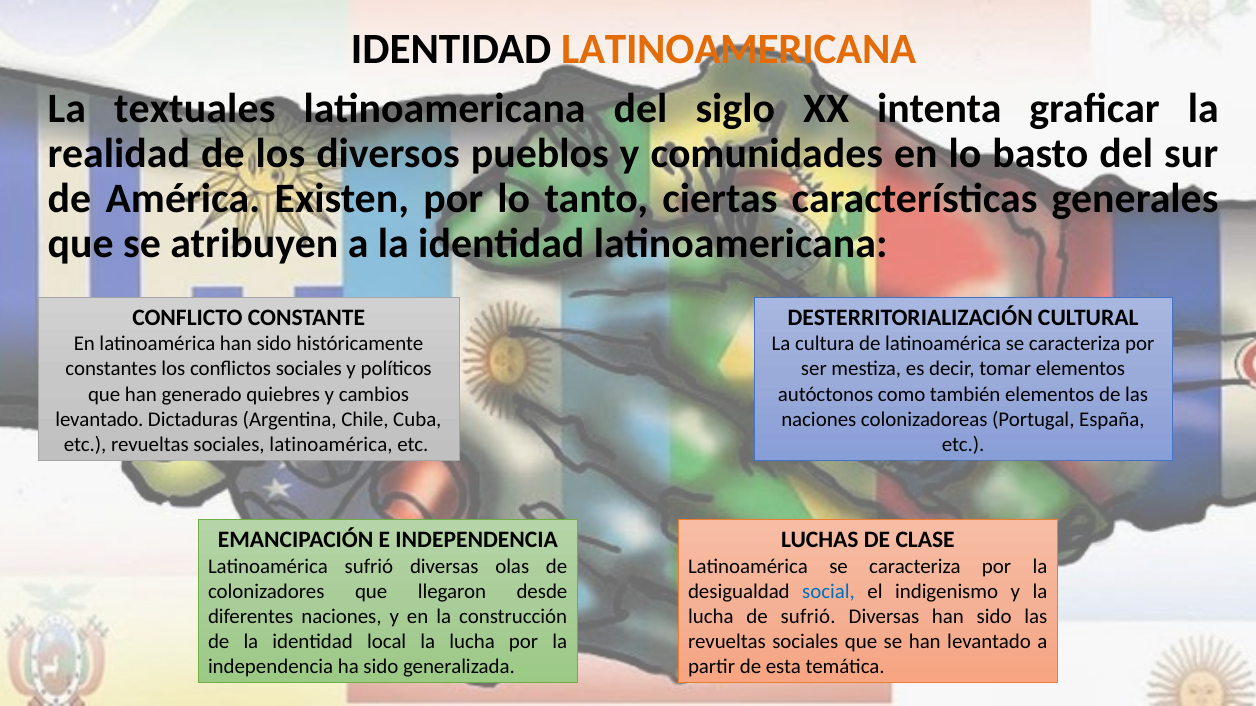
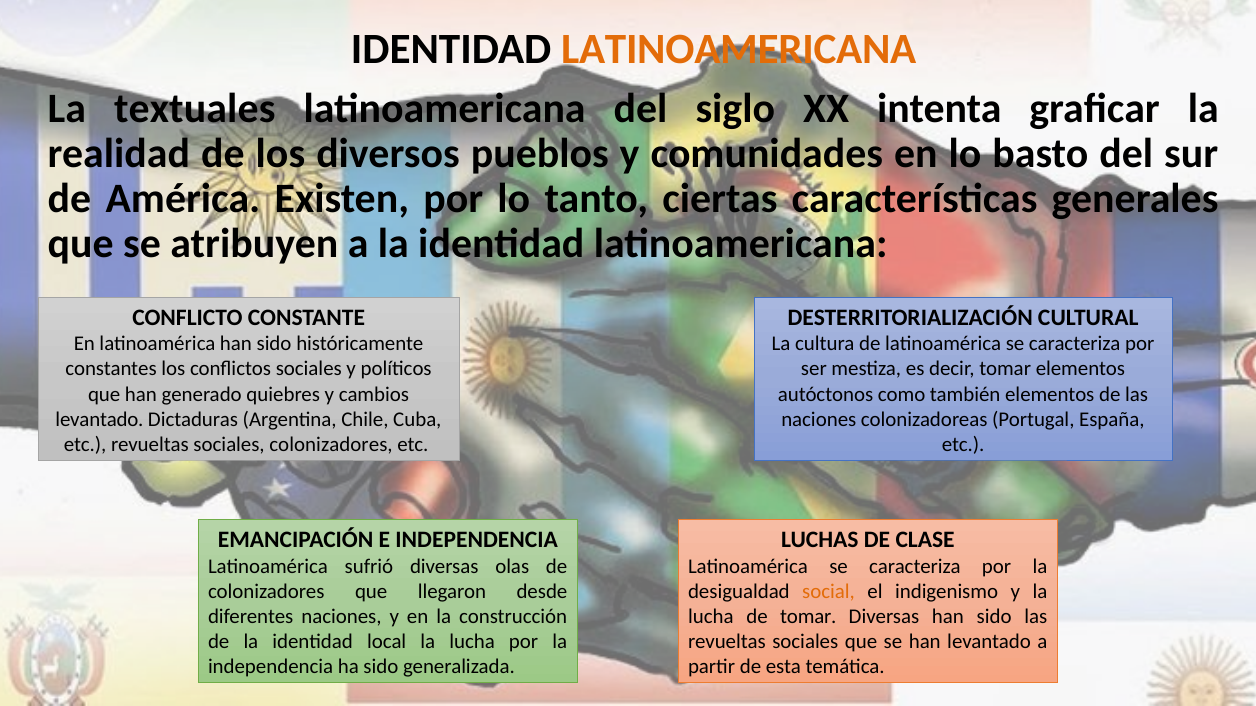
sociales latinoamérica: latinoamérica -> colonizadores (331, 445)
social colour: blue -> orange (829, 592)
de sufrió: sufrió -> tomar (808, 617)
